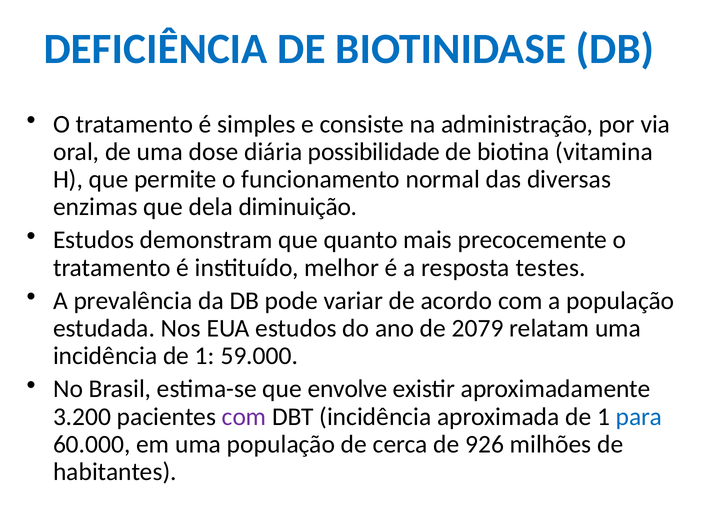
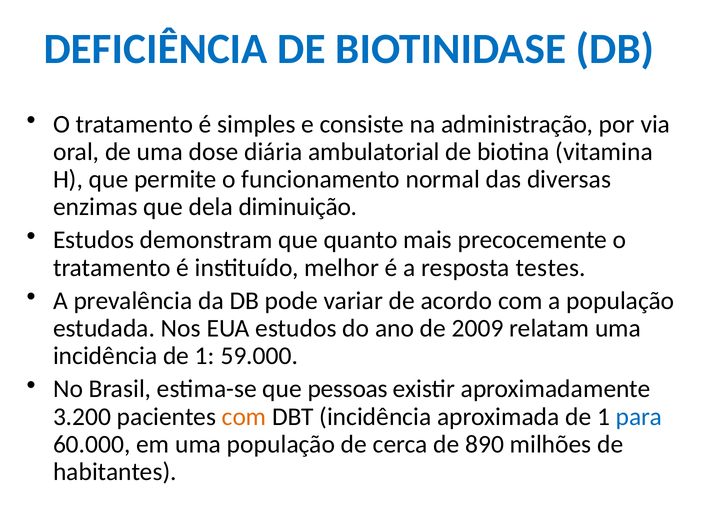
possibilidade: possibilidade -> ambulatorial (374, 152)
2079: 2079 -> 2009 (478, 328)
envolve: envolve -> pessoas (348, 389)
com colour: purple -> orange (244, 417)
926: 926 -> 890 (485, 444)
